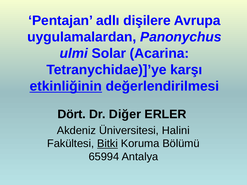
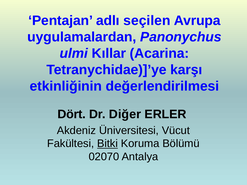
dişilere: dişilere -> seçilen (147, 21)
Solar: Solar -> Kıllar (109, 53)
etkinliğinin underline: present -> none (66, 86)
Halini: Halini -> Vücut (176, 131)
65994: 65994 -> 02070 (104, 157)
